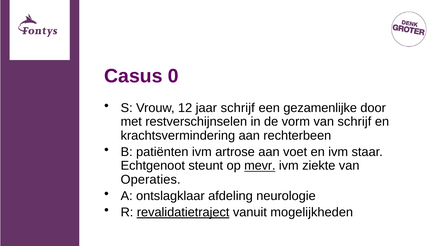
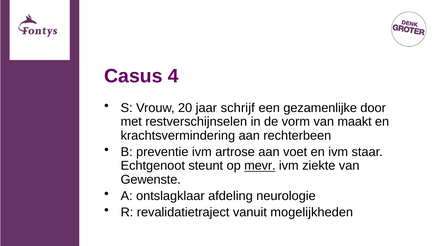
0: 0 -> 4 (173, 76)
12: 12 -> 20 (185, 108)
van schrijf: schrijf -> maakt (355, 122)
patiënten: patiënten -> preventie (162, 152)
Operaties: Operaties -> Gewenste (151, 179)
revalidatietraject underline: present -> none (183, 212)
